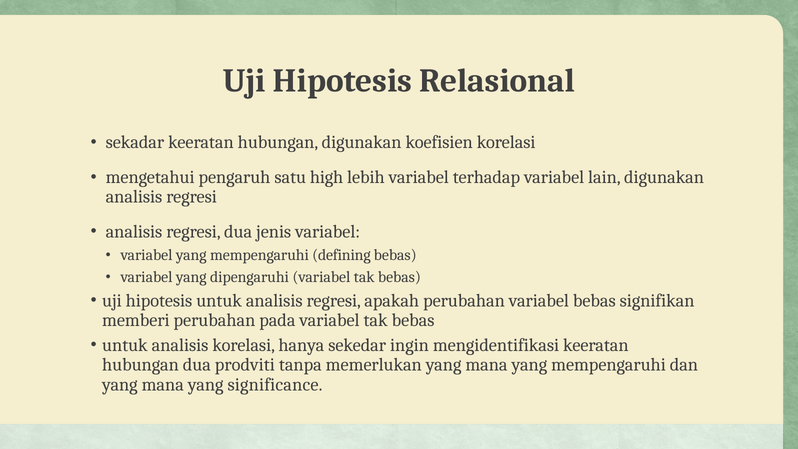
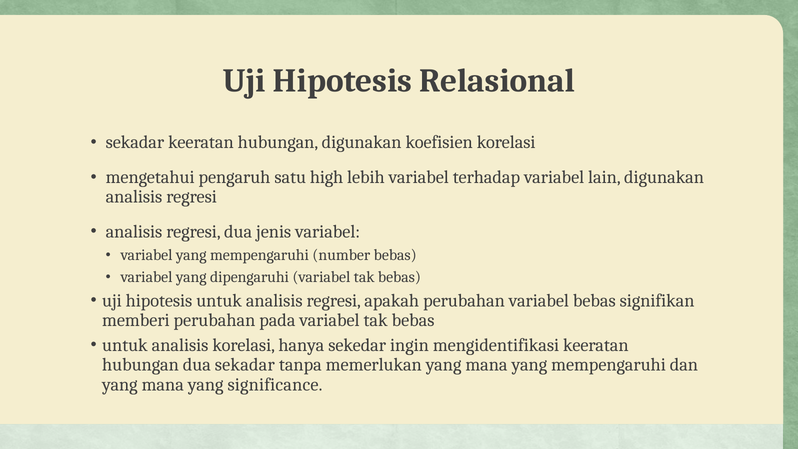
defining: defining -> number (341, 255)
dua prodviti: prodviti -> sekadar (245, 365)
